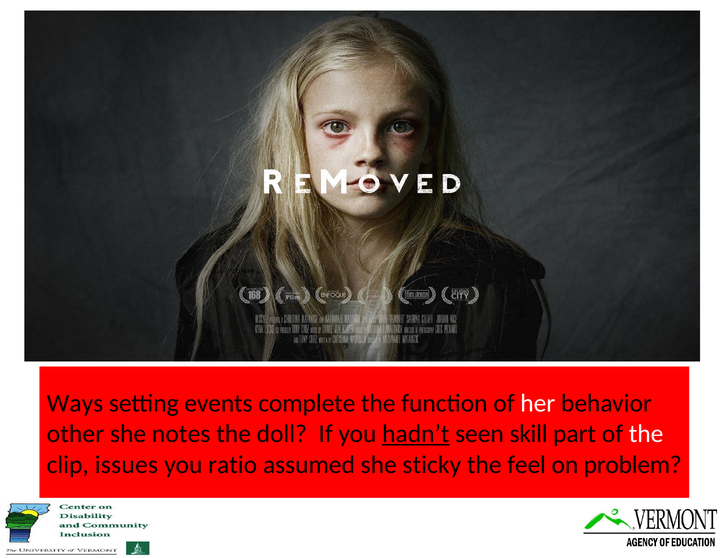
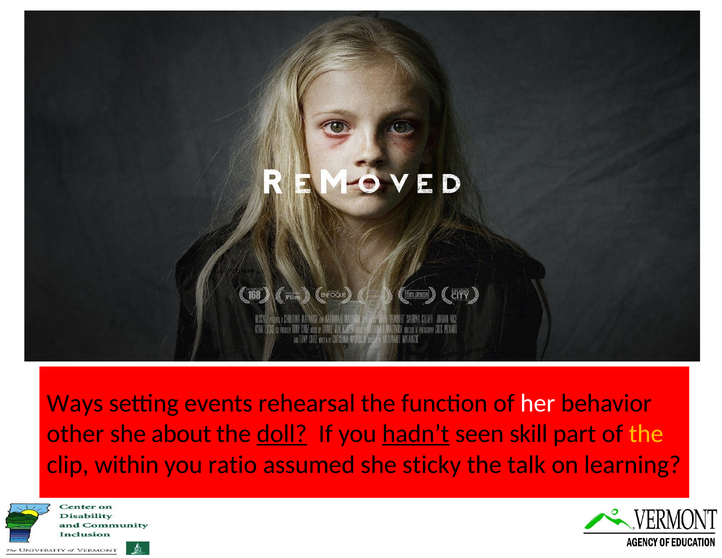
complete: complete -> rehearsal (307, 403)
notes: notes -> about (181, 434)
doll underline: none -> present (282, 434)
the colour: white -> yellow (646, 434)
issues: issues -> within (127, 465)
feel: feel -> talk (527, 465)
problem: problem -> learning (633, 465)
